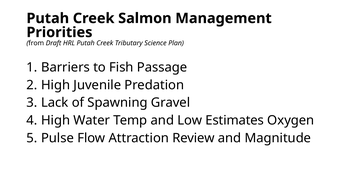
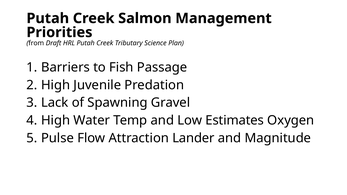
Review: Review -> Lander (193, 138)
